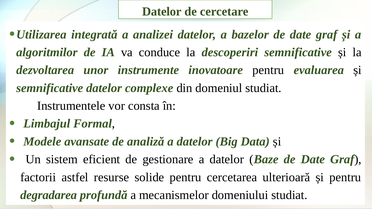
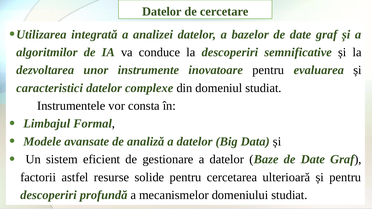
semnificative: semnificative -> caracteristici (50, 88)
degradarea: degradarea -> descoperiri (49, 195)
